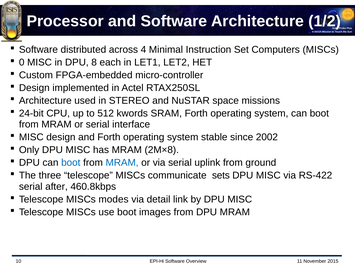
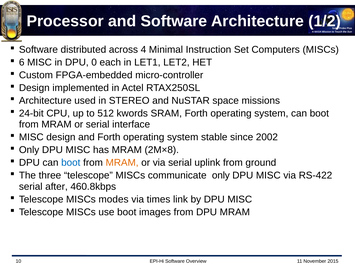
0: 0 -> 6 (22, 62)
8: 8 -> 0 (94, 62)
MRAM colour: blue -> orange (122, 163)
communicate sets: sets -> only (221, 176)
detail: detail -> times (159, 200)
